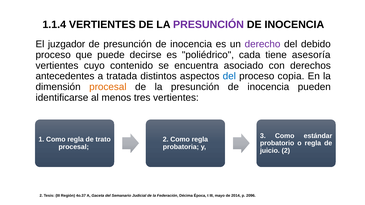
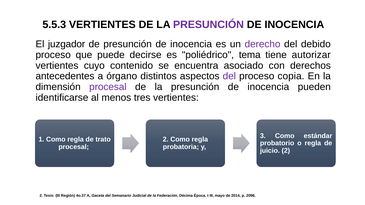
1.1.4: 1.1.4 -> 5.5.3 (54, 25)
cada: cada -> tema (250, 55)
asesoría: asesoría -> autorizar (311, 55)
tratada: tratada -> órgano (122, 76)
del colour: blue -> purple (229, 76)
procesal colour: orange -> purple (108, 87)
